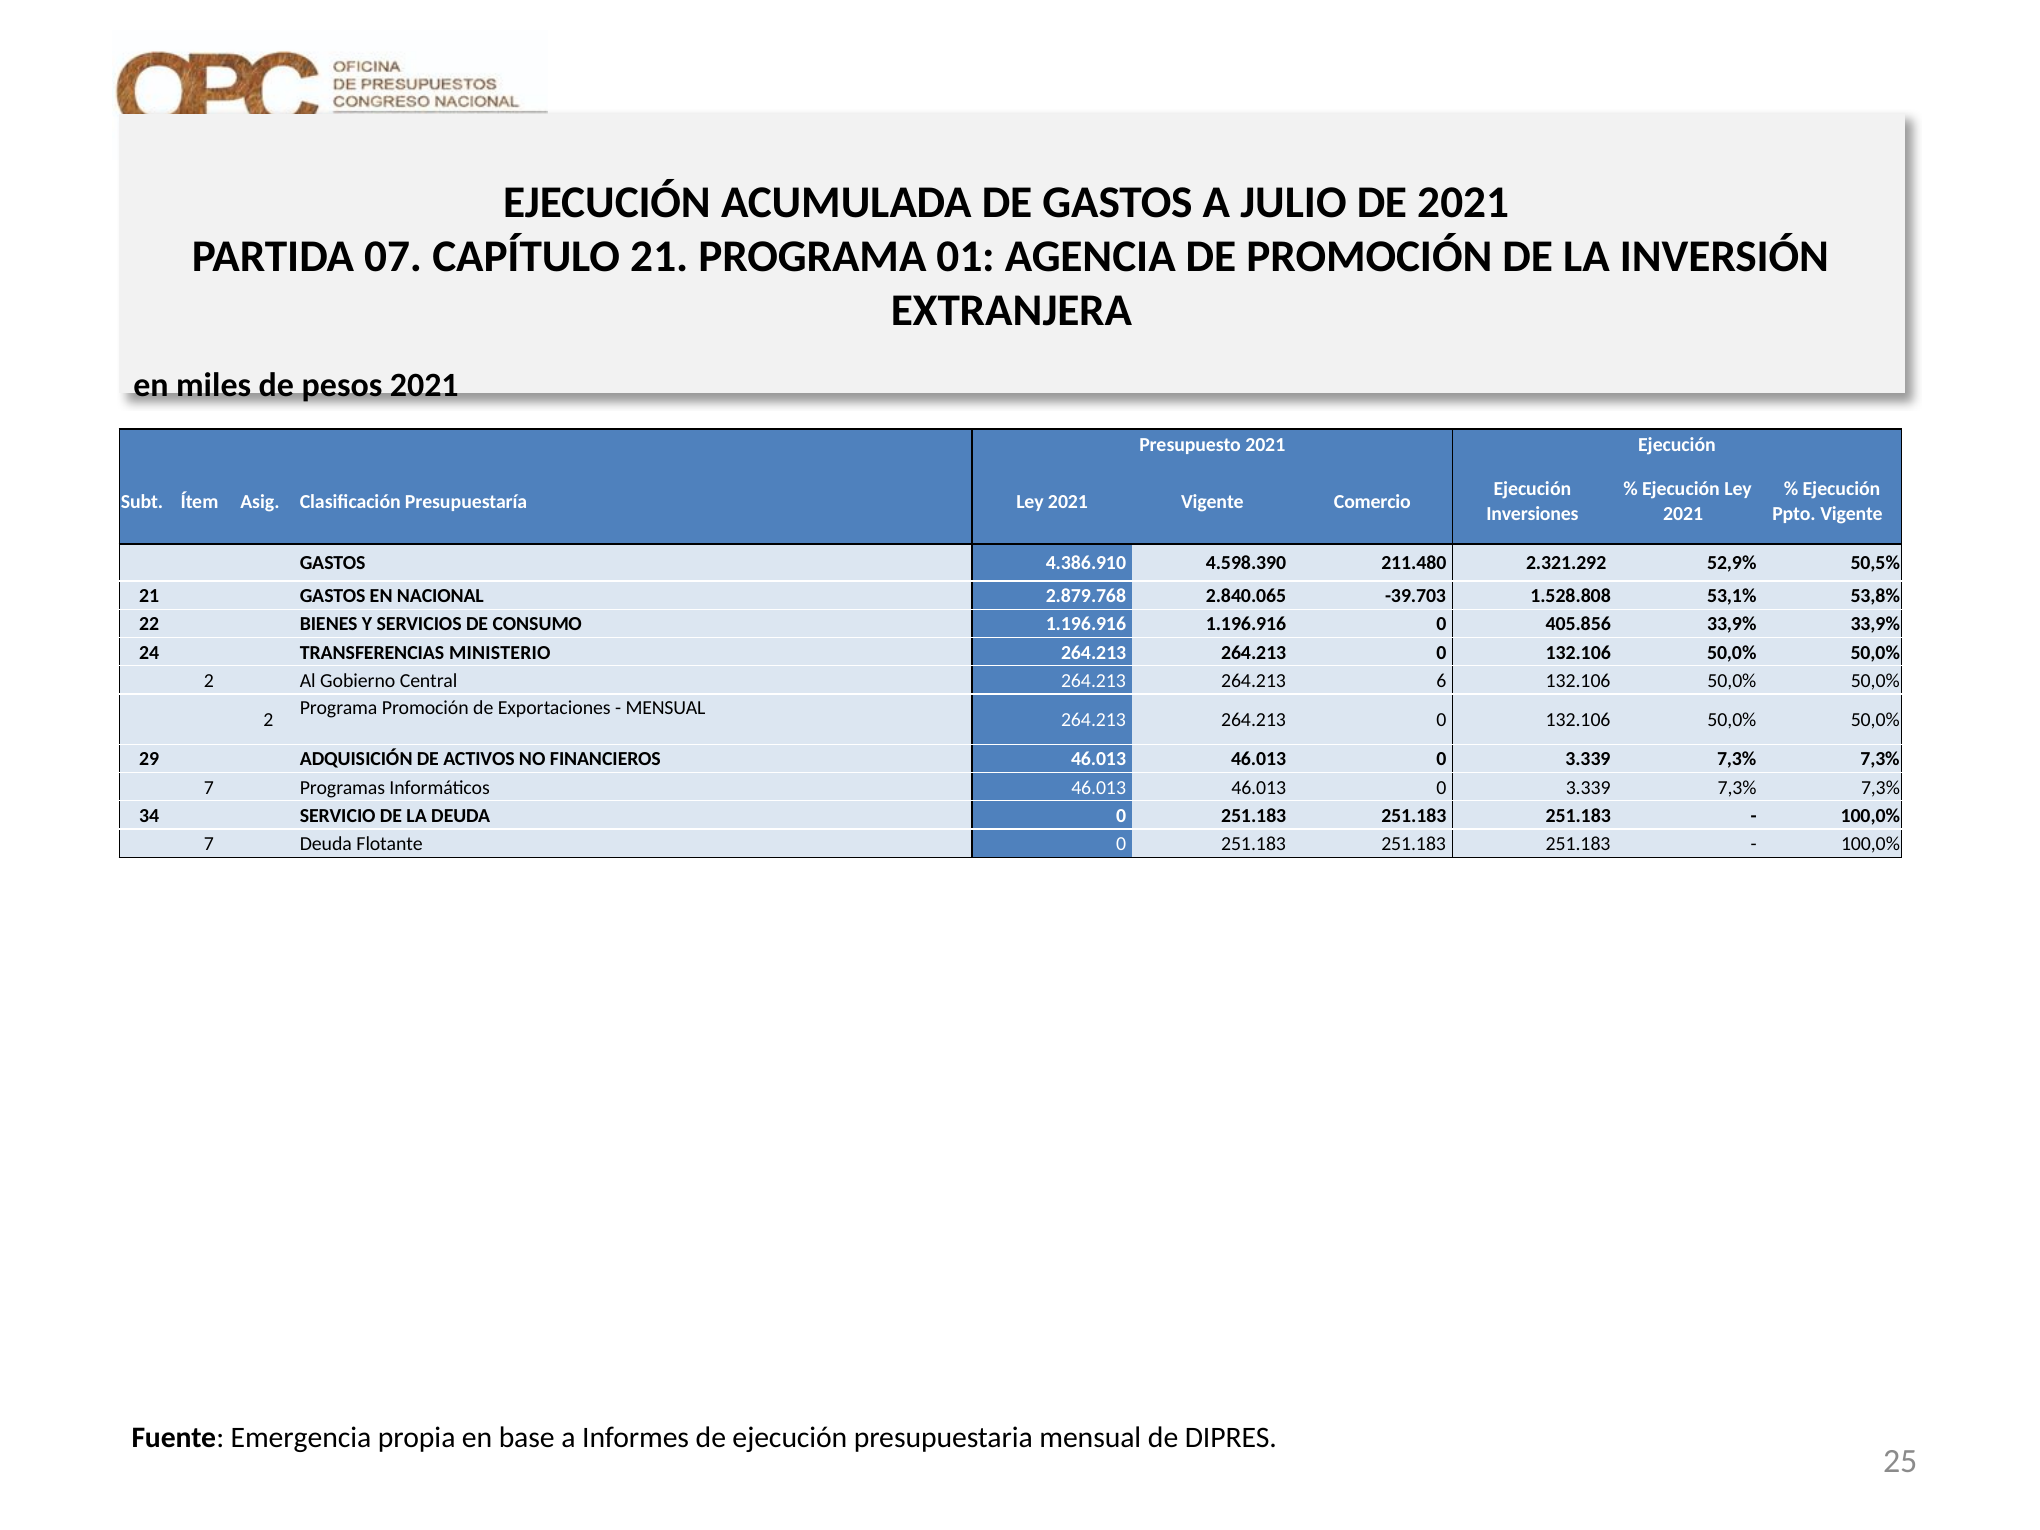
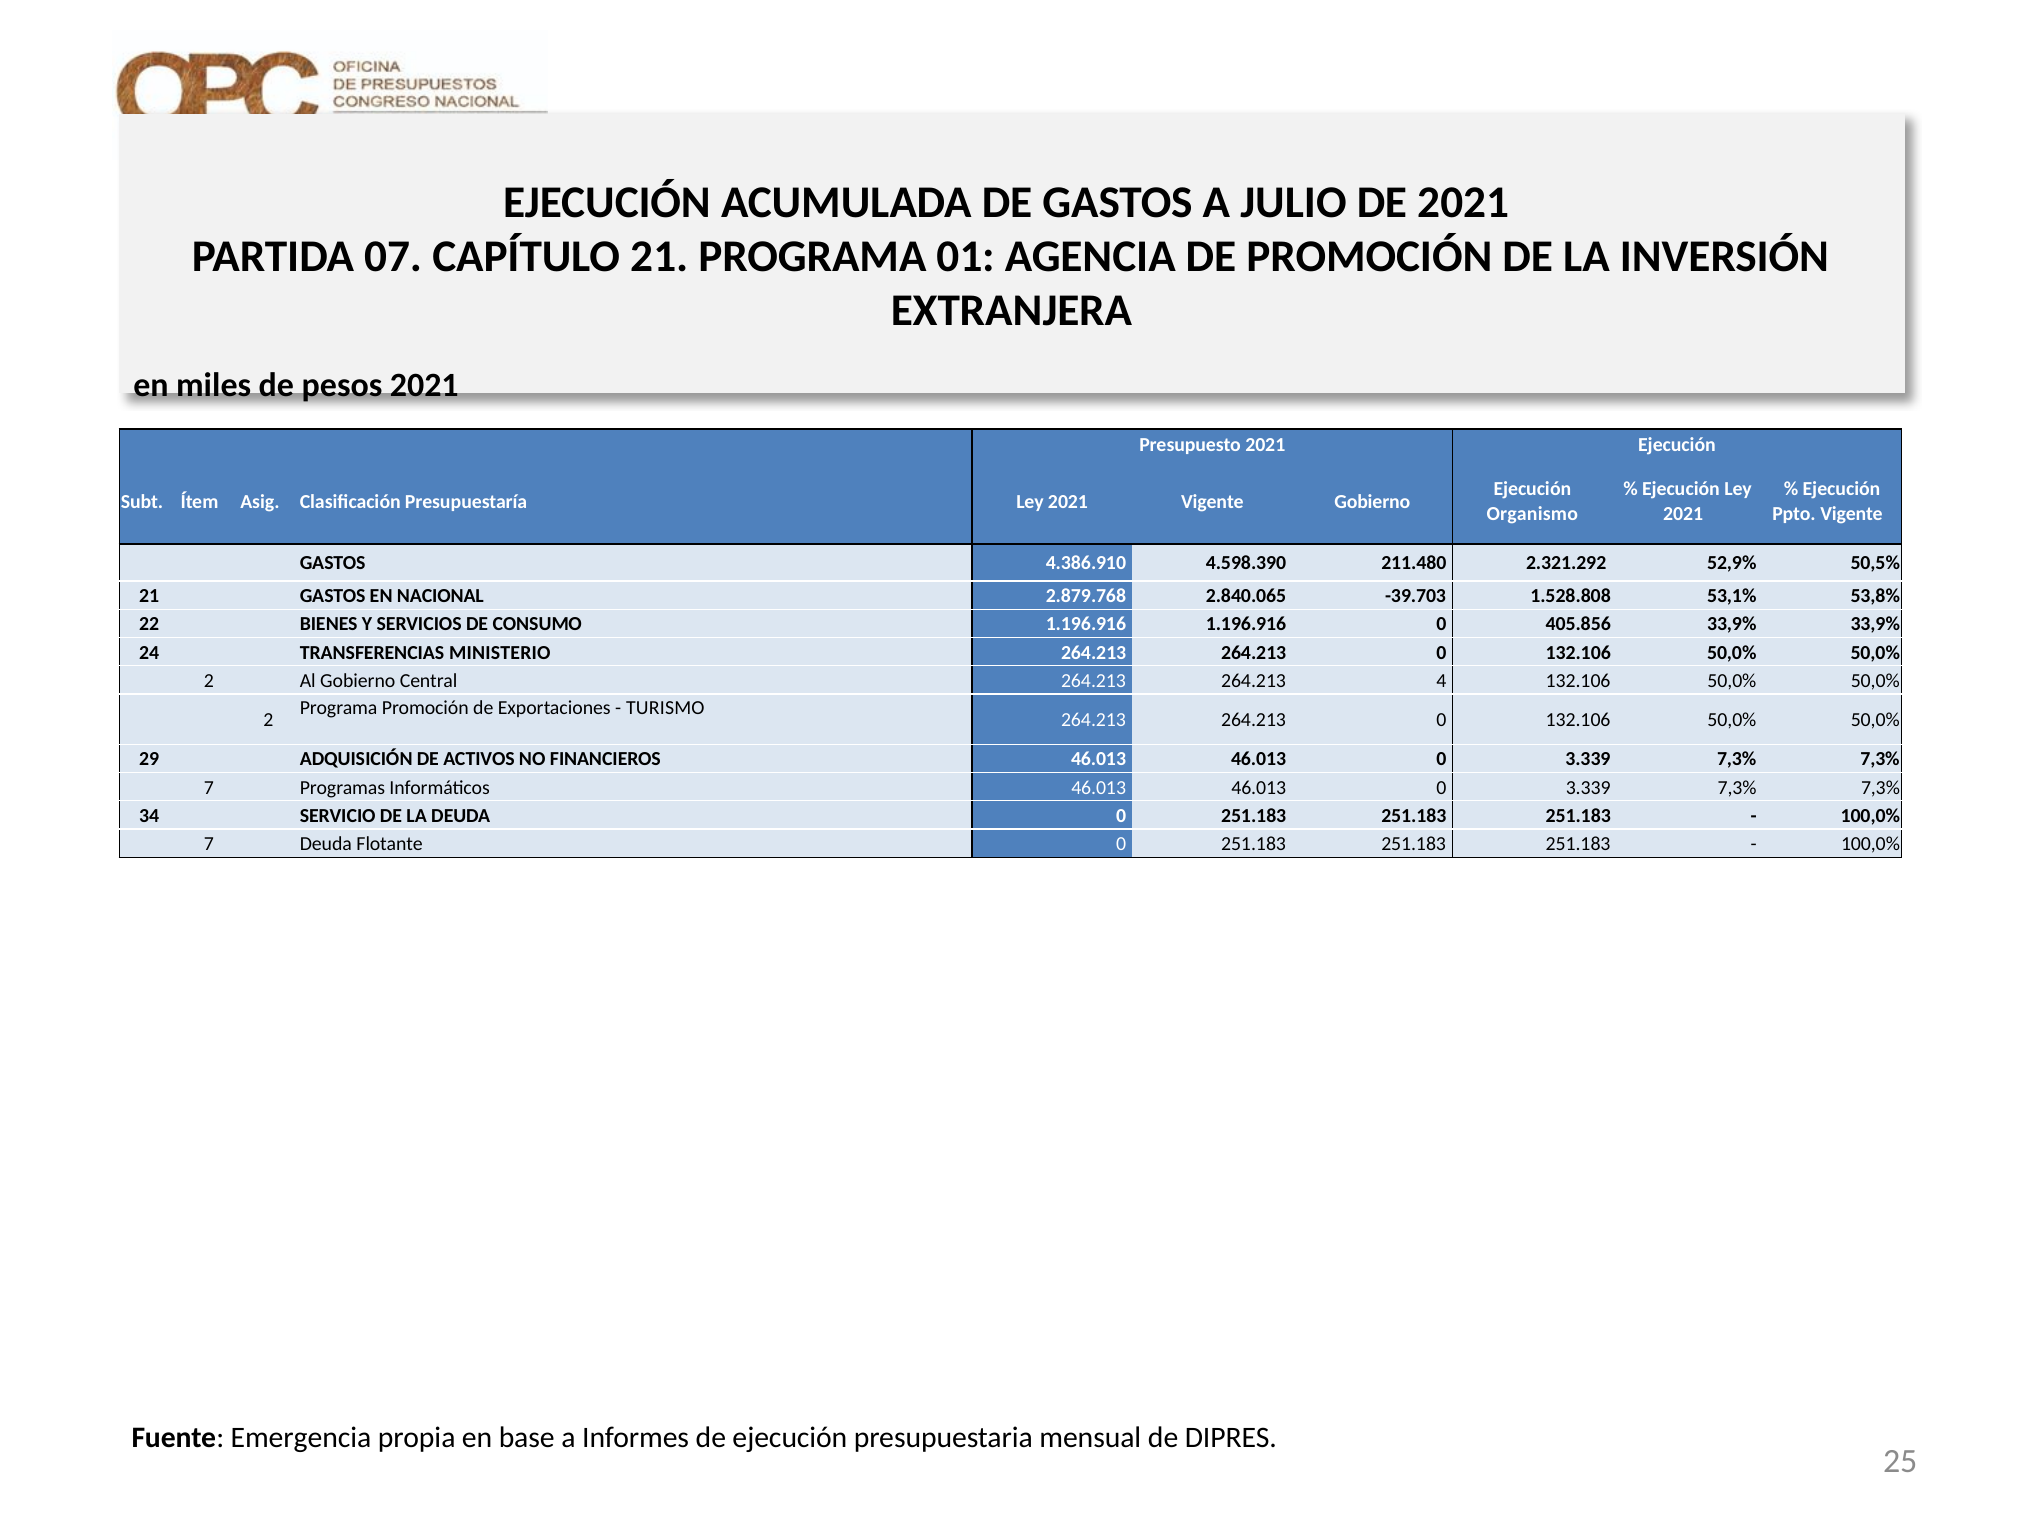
Vigente Comercio: Comercio -> Gobierno (1372, 502)
Inversiones: Inversiones -> Organismo (1532, 514)
6: 6 -> 4 (1441, 681)
MENSUAL: MENSUAL -> TURISMO (665, 708)
